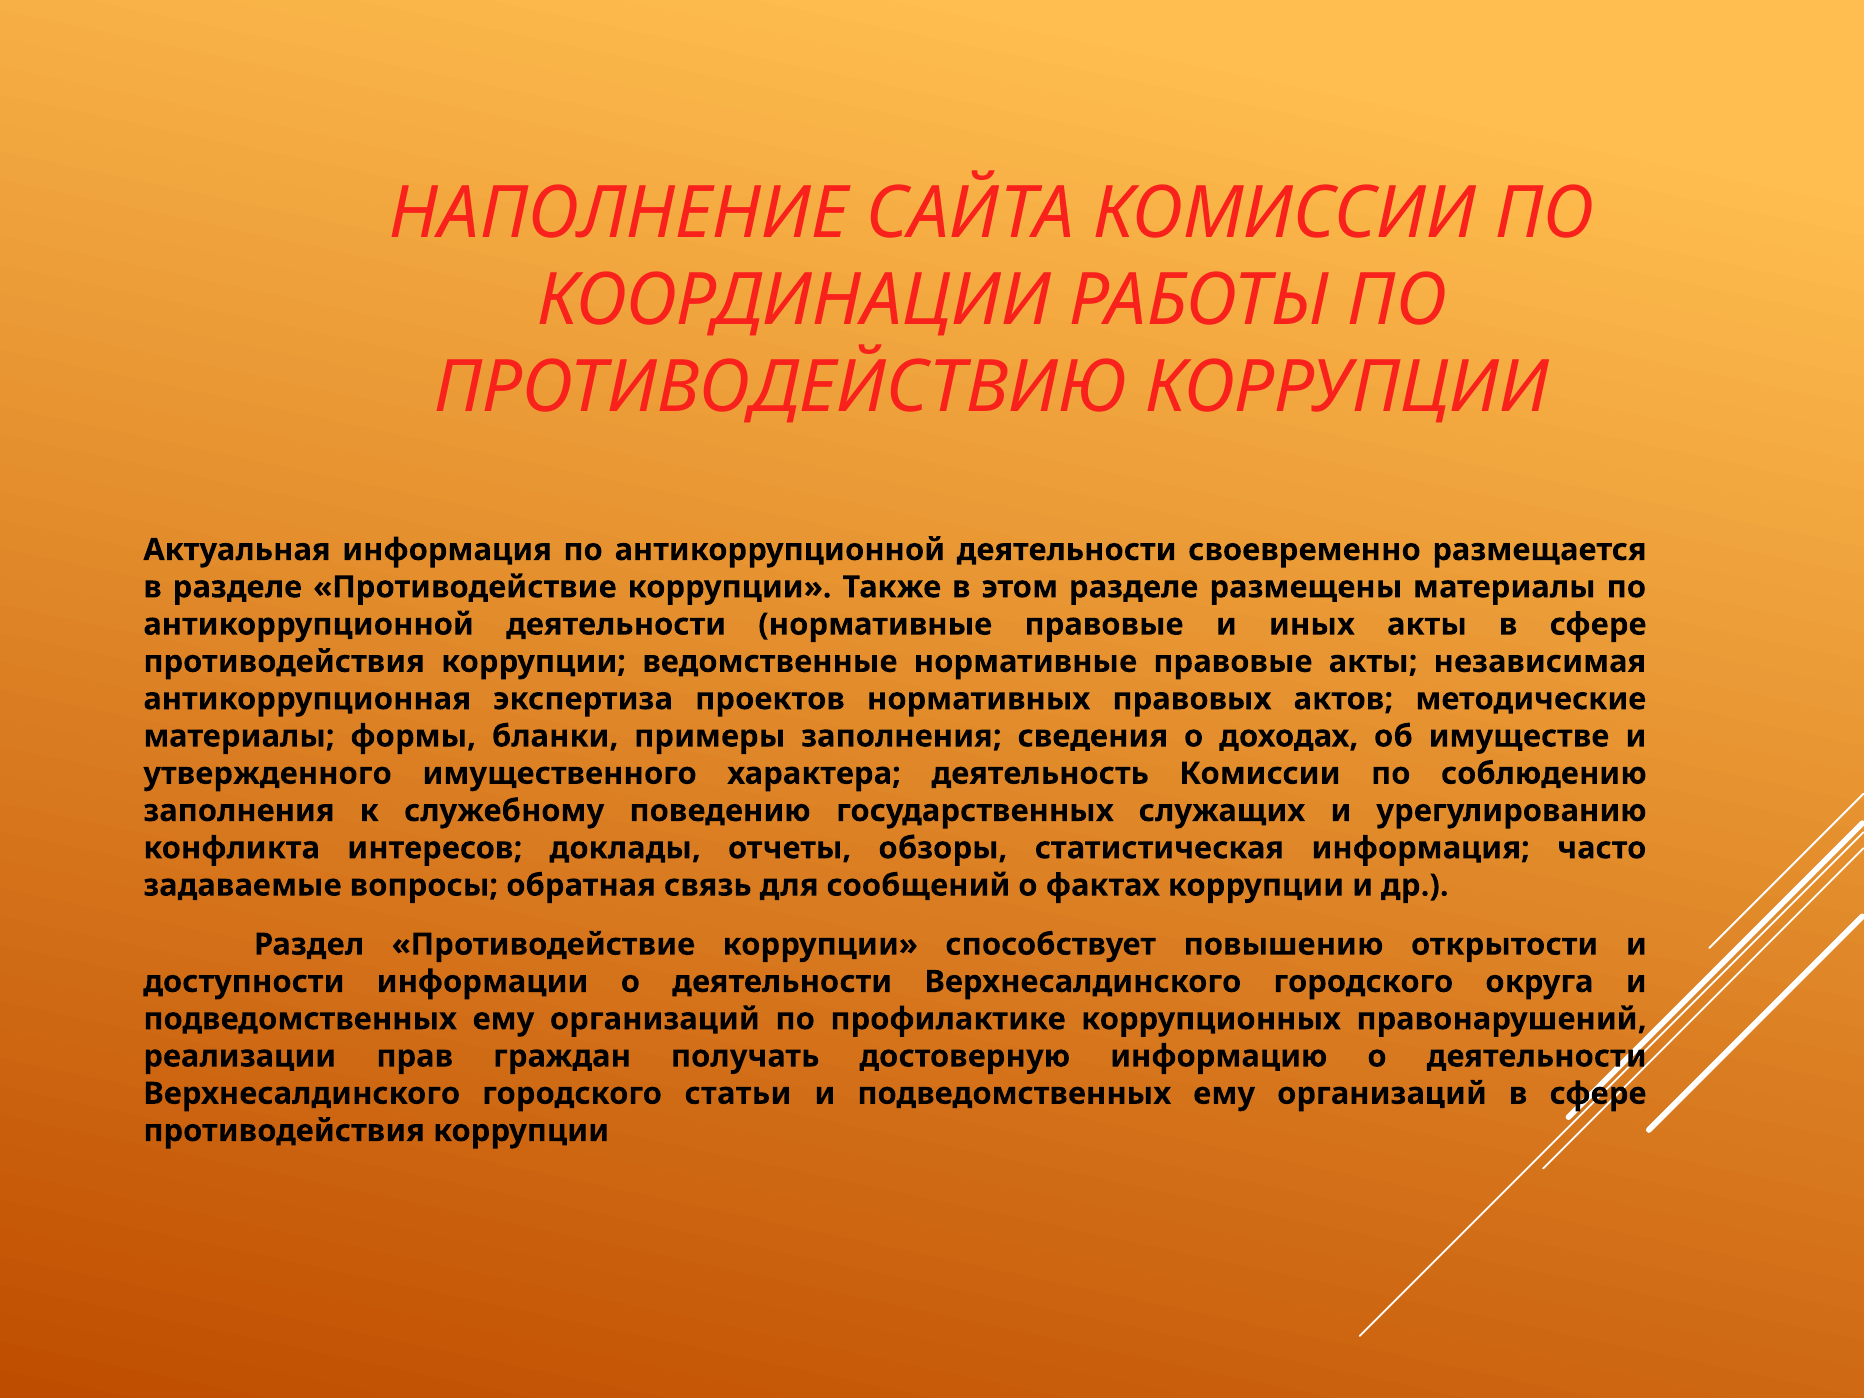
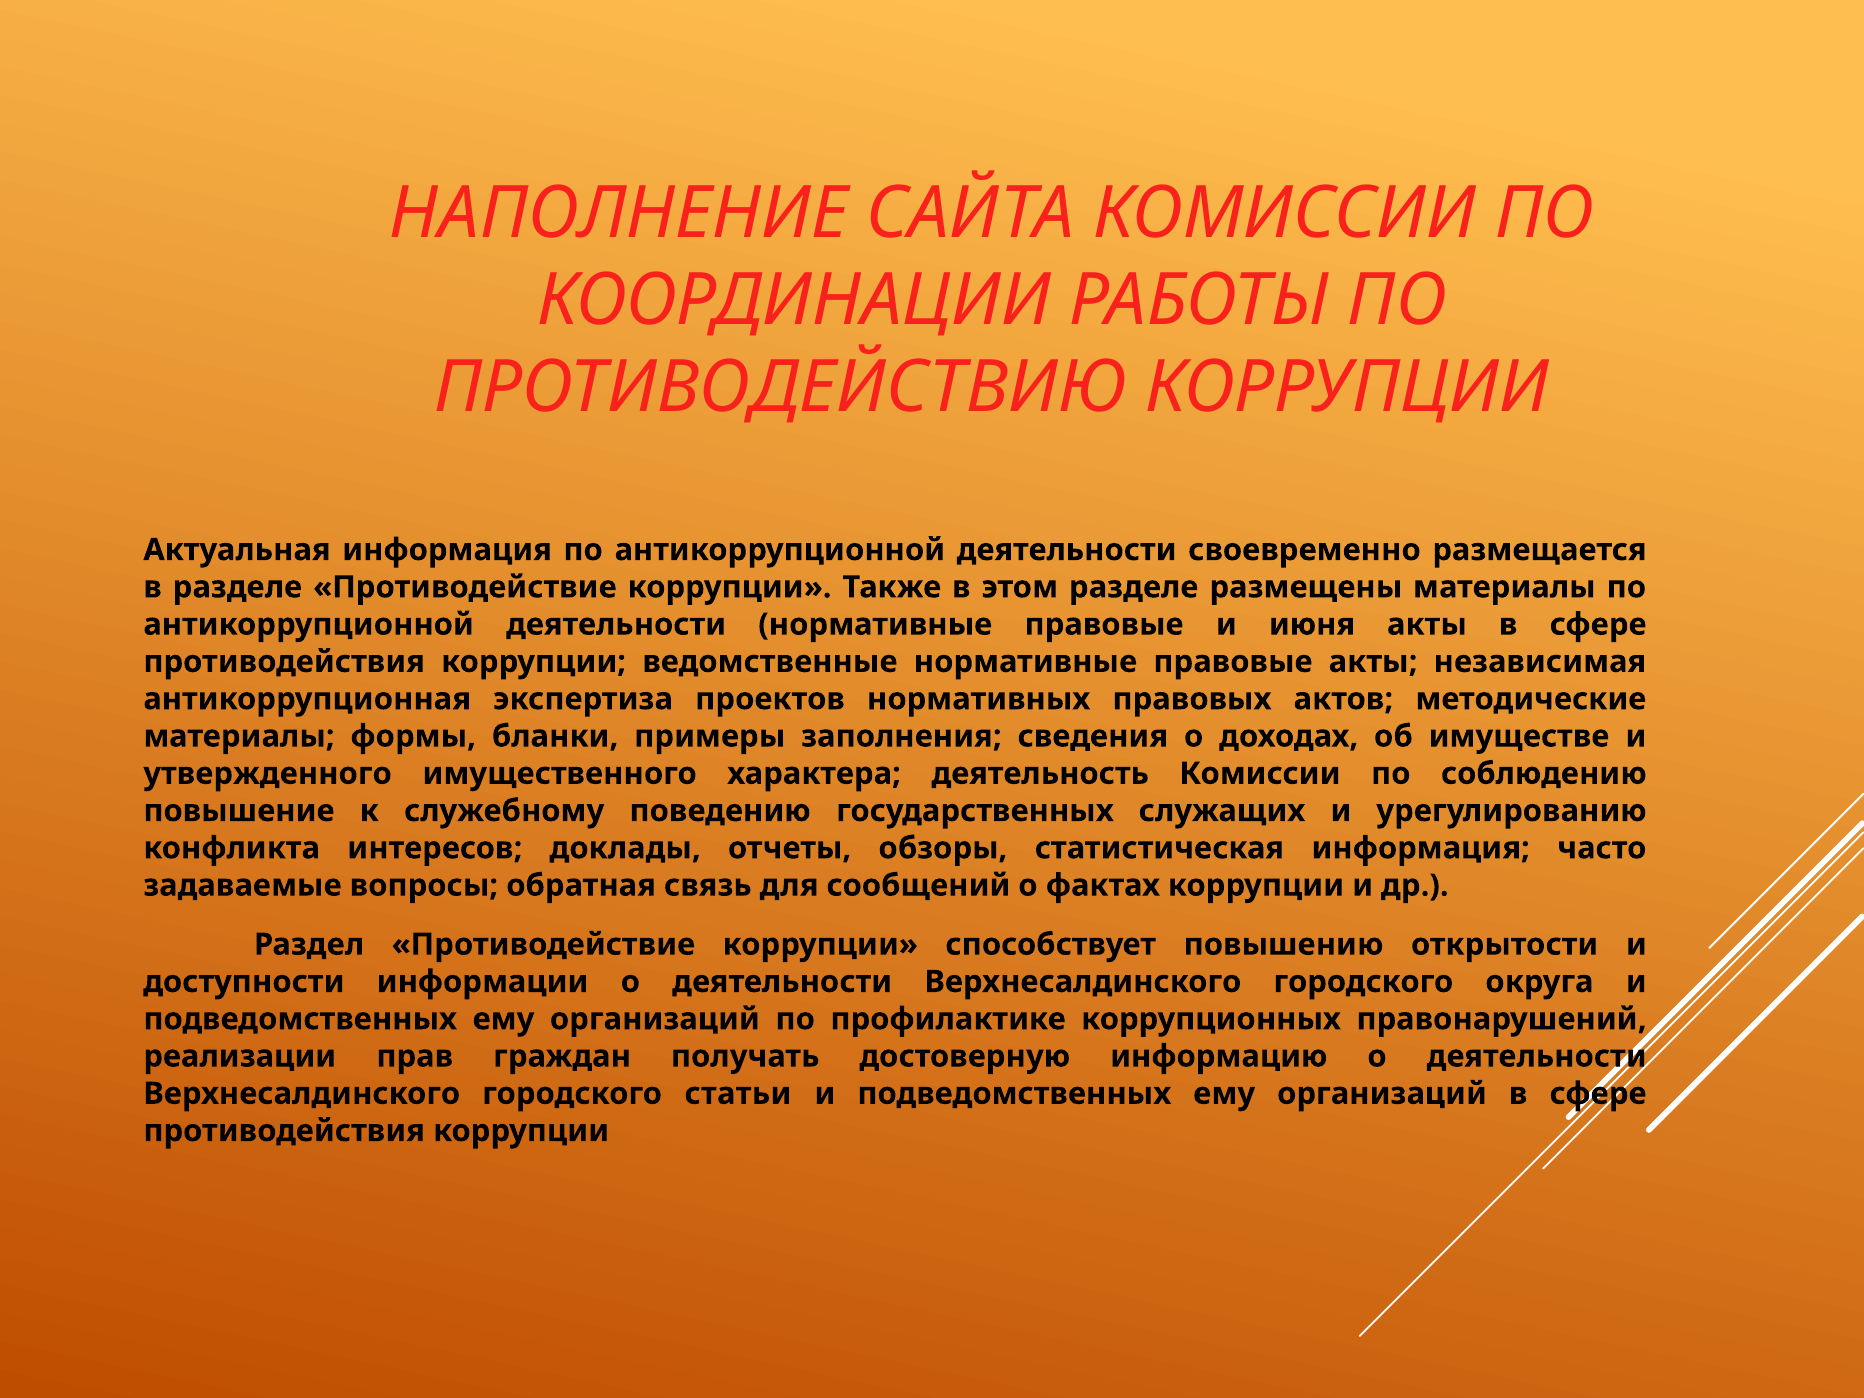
иных: иных -> июня (1312, 624)
заполнения: заполнения -> повышение (239, 811)
